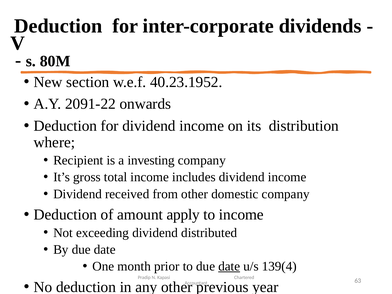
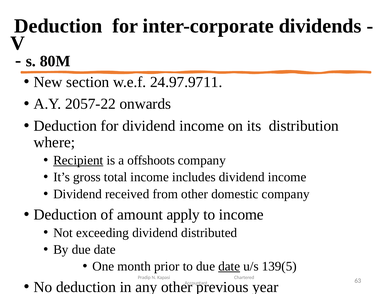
40.23.1952: 40.23.1952 -> 24.97.9711 (186, 82)
2091-22: 2091-22 -> 2057-22 (90, 104)
Recipient underline: none -> present (78, 160)
investing: investing -> offshoots (151, 160)
139(4: 139(4 -> 139(5 (279, 266)
